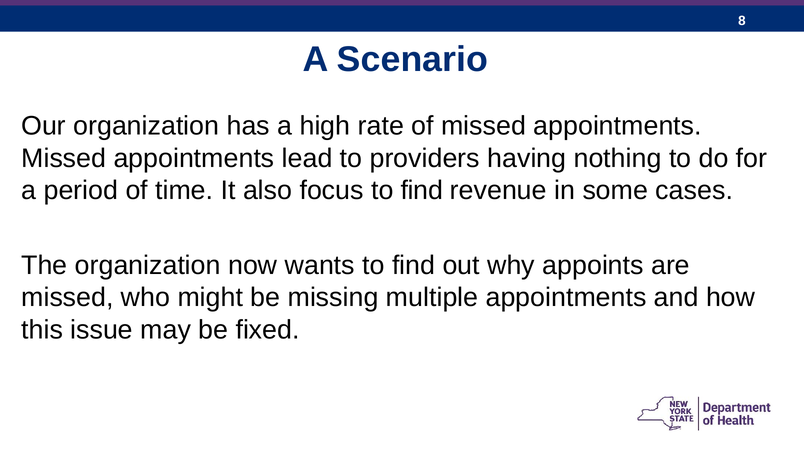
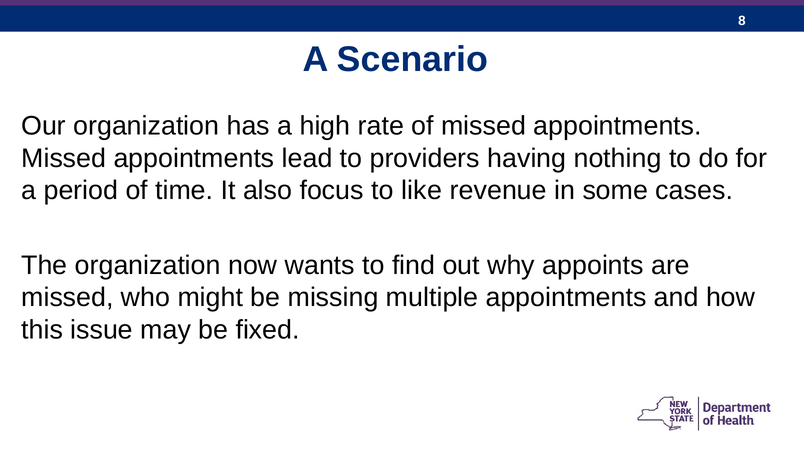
find: find -> like (422, 191)
